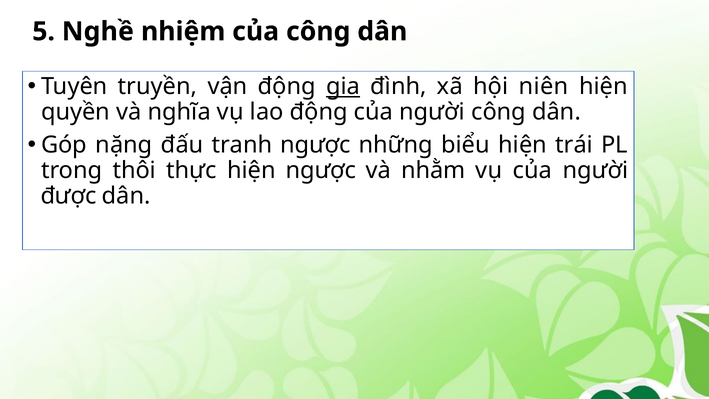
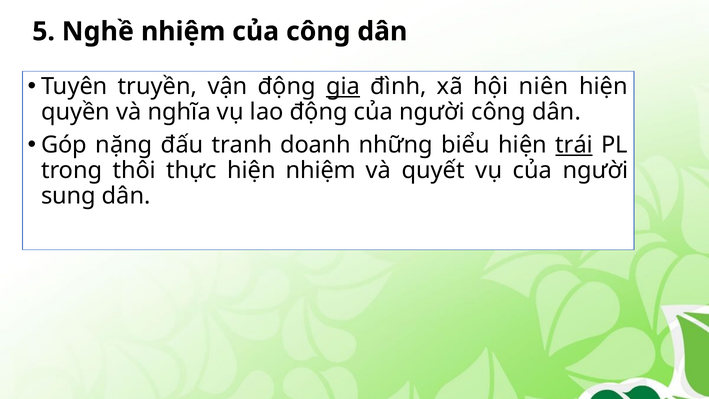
tranh ngược: ngược -> doanh (316, 145)
trái underline: none -> present (574, 145)
hiện ngược: ngược -> nhiệm (321, 171)
nhằm: nhằm -> quyết (433, 171)
được: được -> sung (68, 196)
